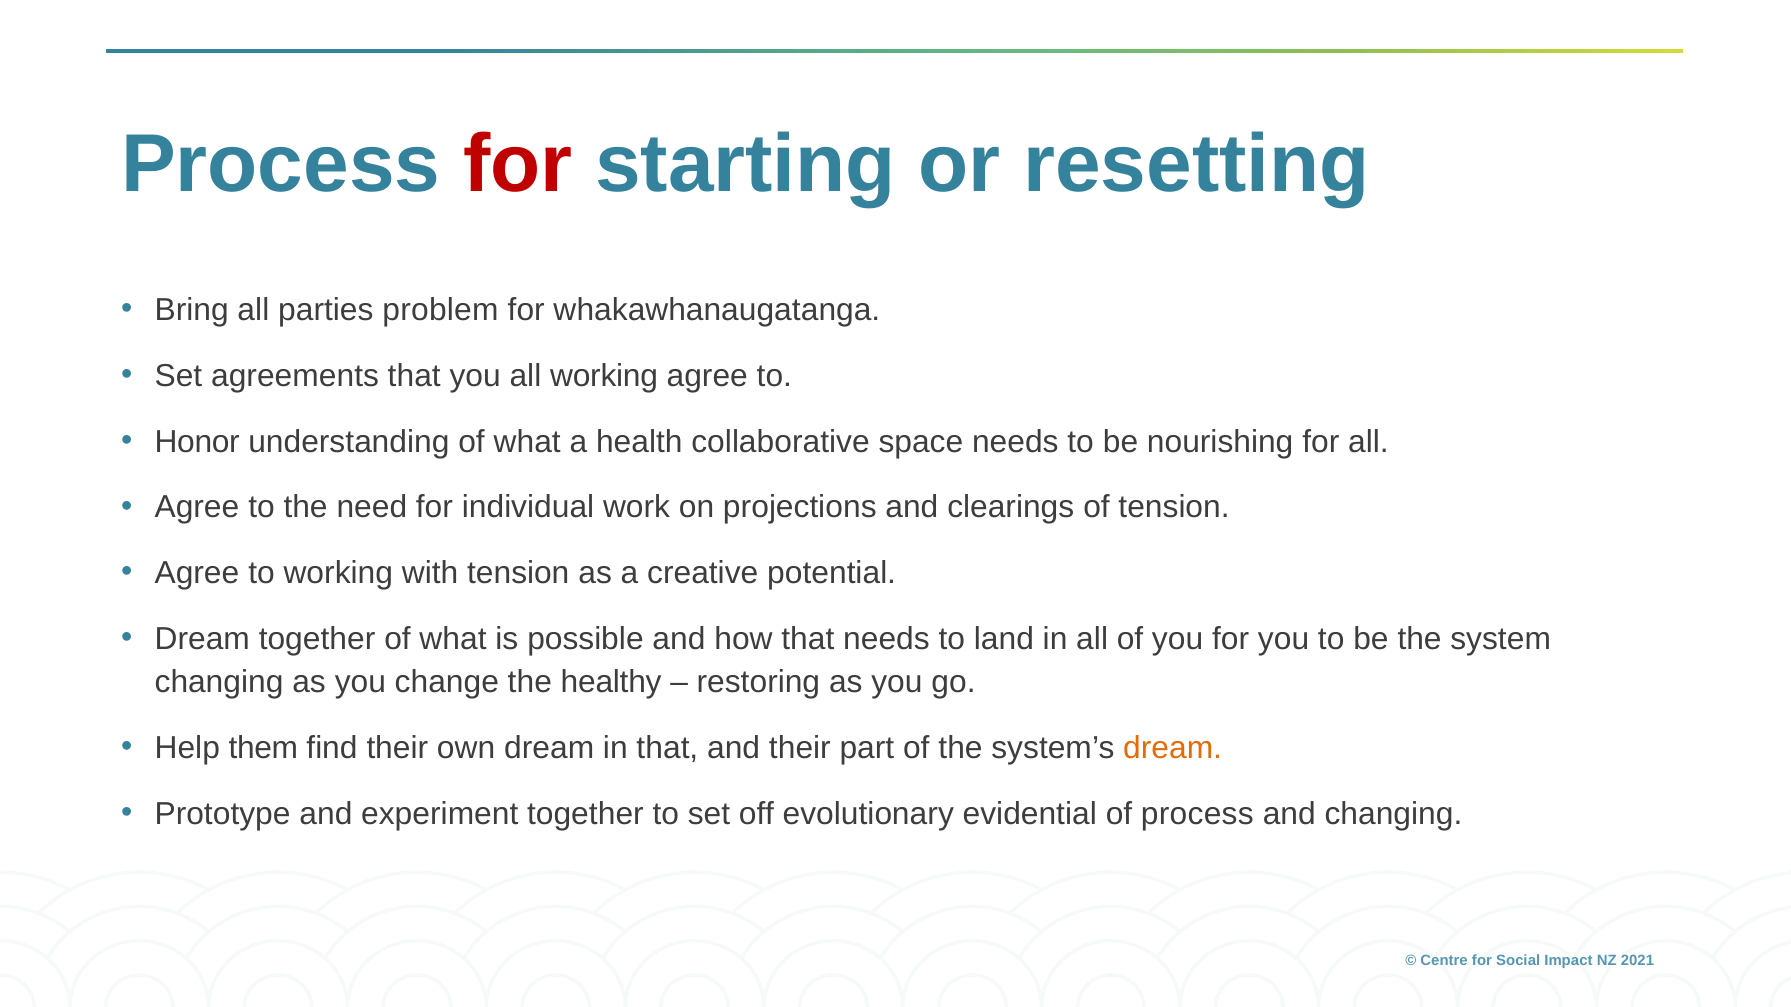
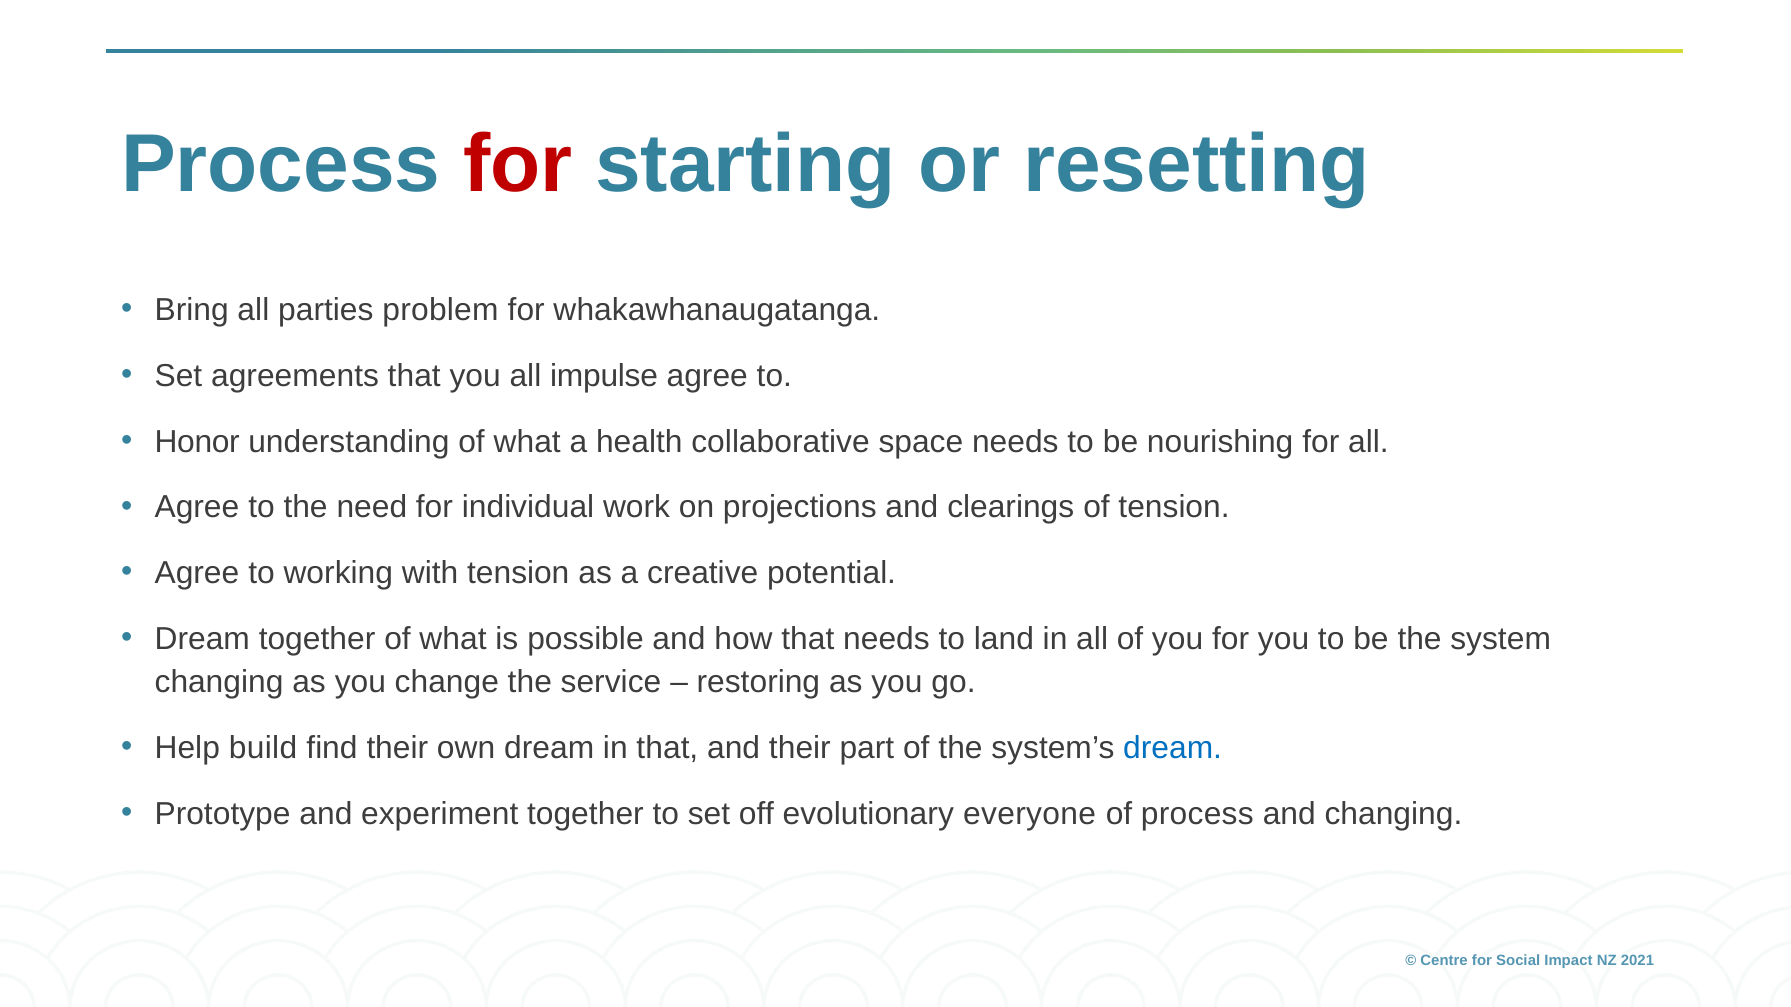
all working: working -> impulse (604, 376)
healthy: healthy -> service (611, 683)
them: them -> build (263, 748)
dream colour: orange -> blue (1173, 748)
evidential: evidential -> everyone (1030, 814)
